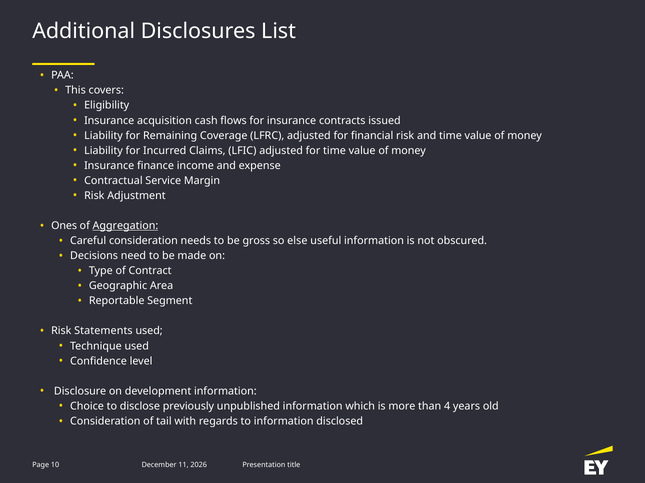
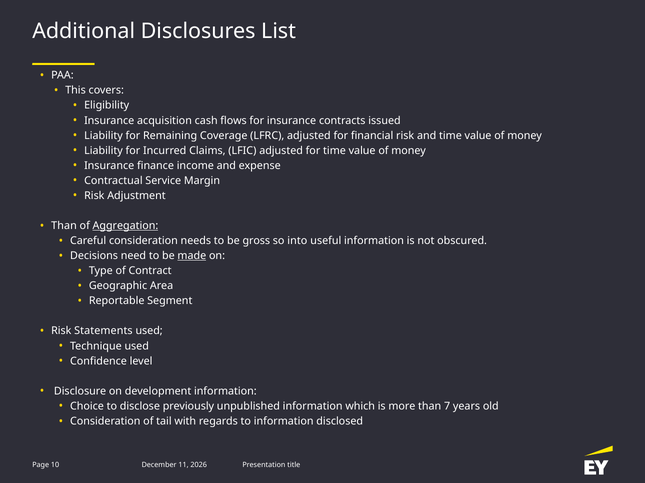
Ones: Ones -> Than (64, 226)
else: else -> into (297, 241)
made underline: none -> present (192, 256)
4: 4 -> 7 (447, 407)
